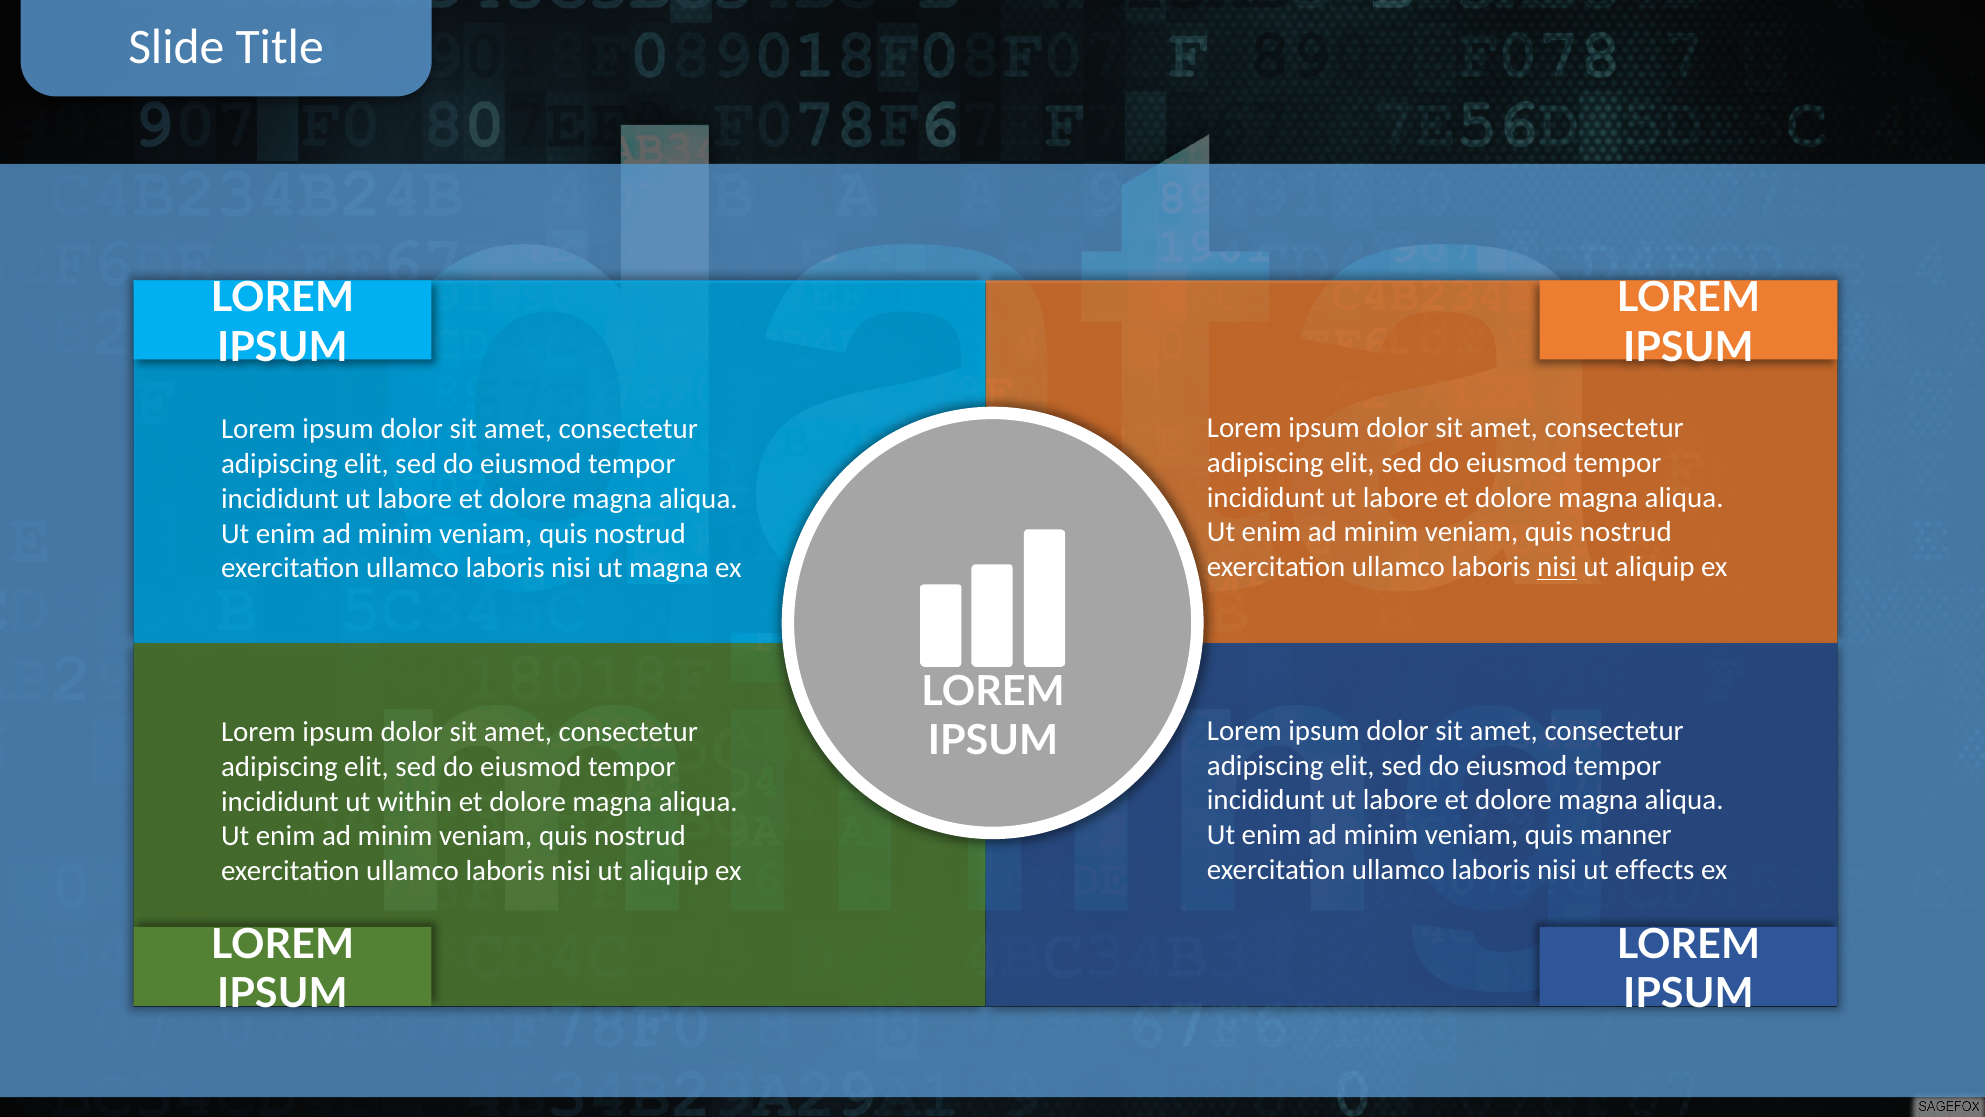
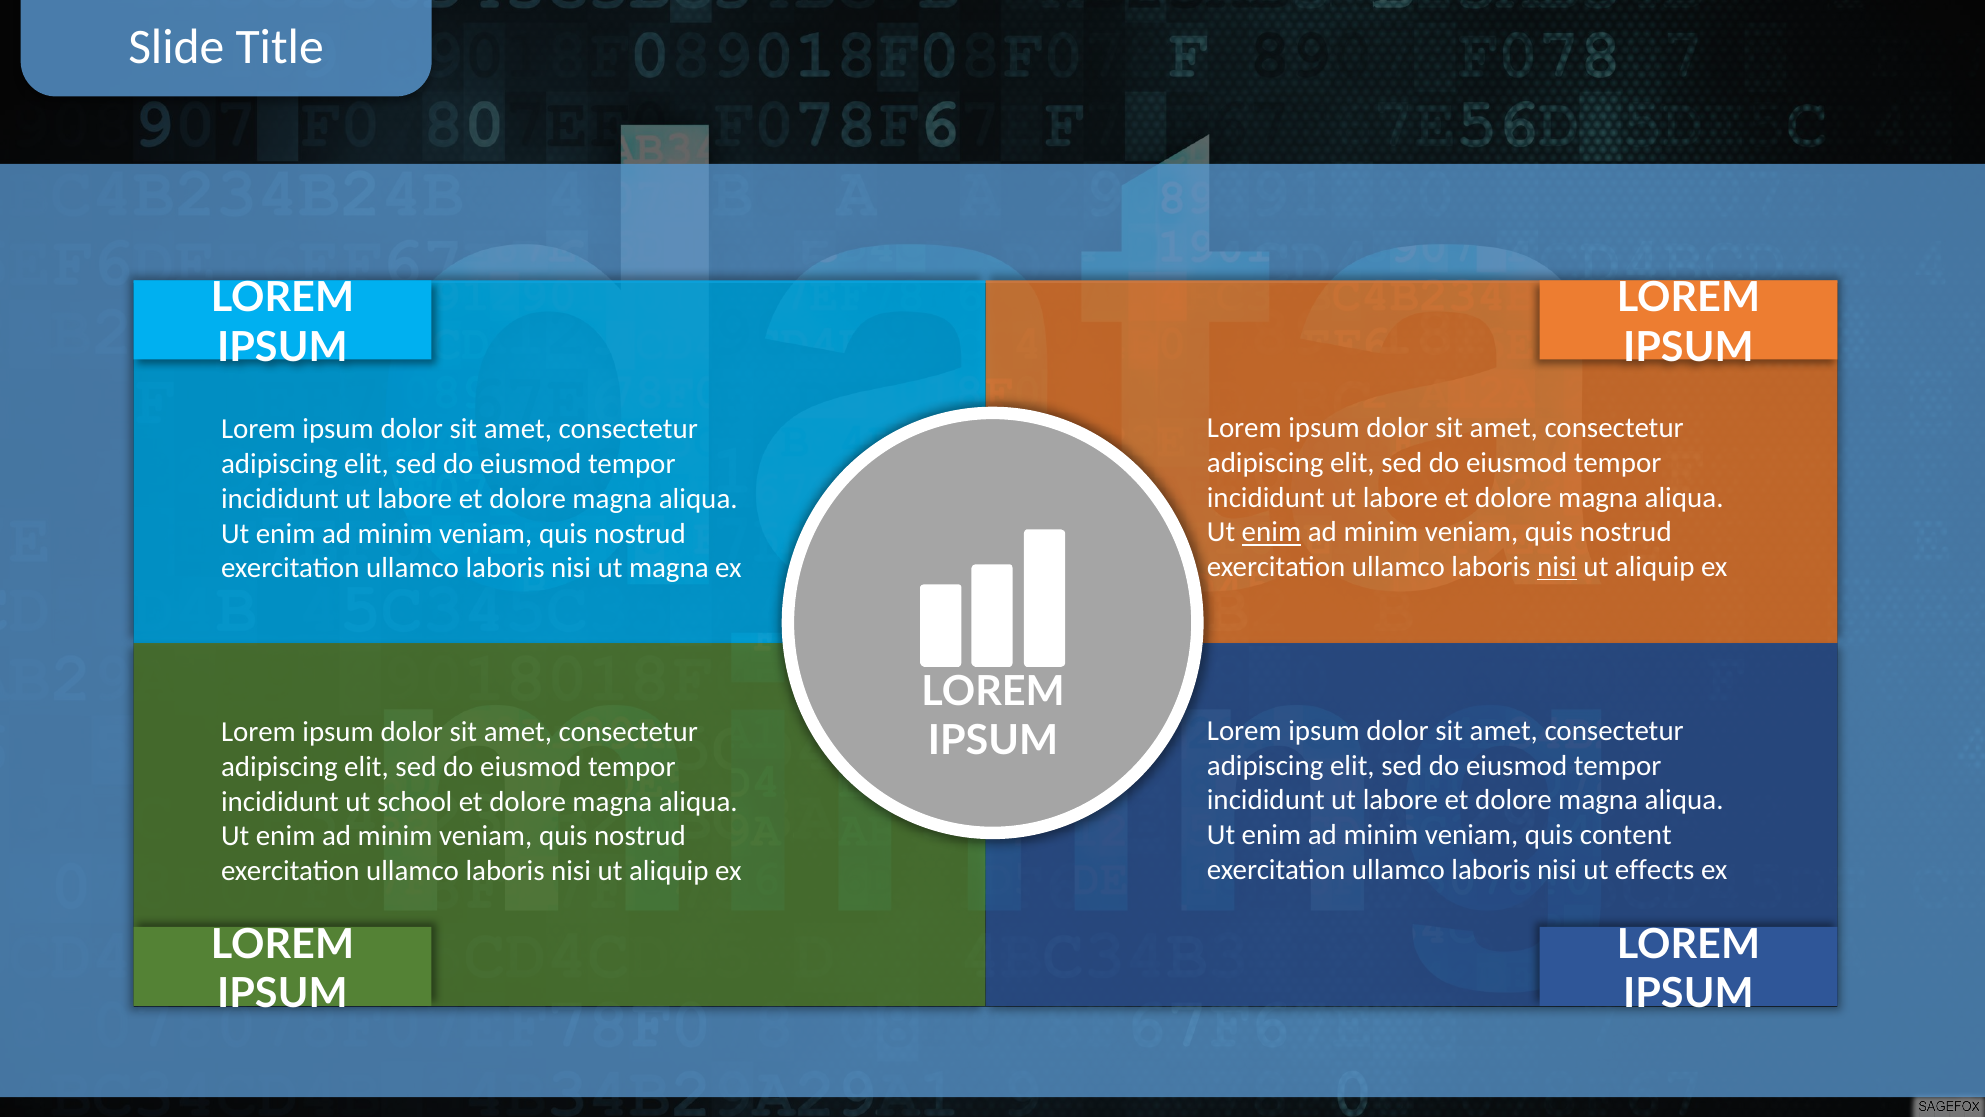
enim underline: none -> present (1271, 532)
within: within -> school (415, 801)
manner: manner -> content (1626, 835)
